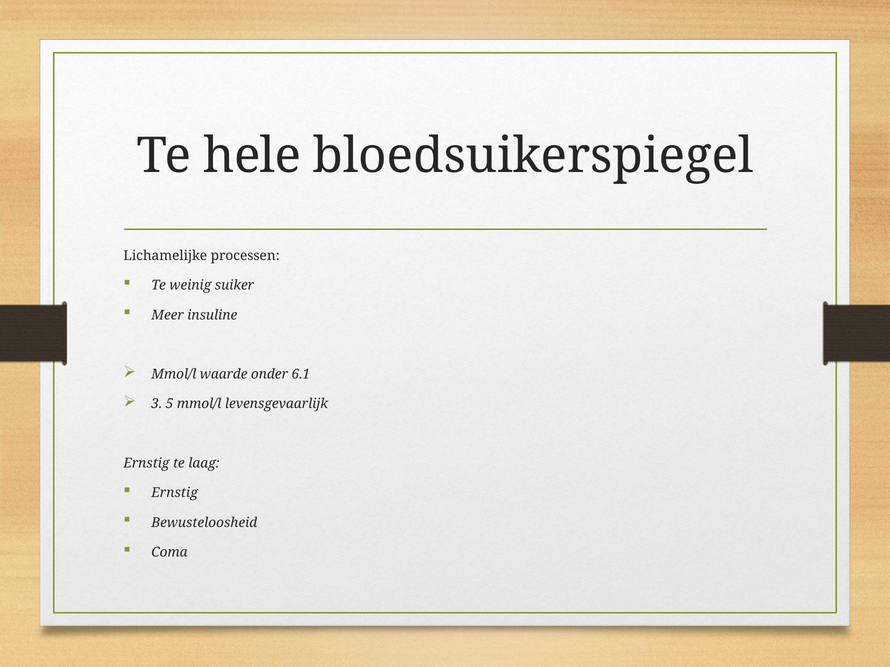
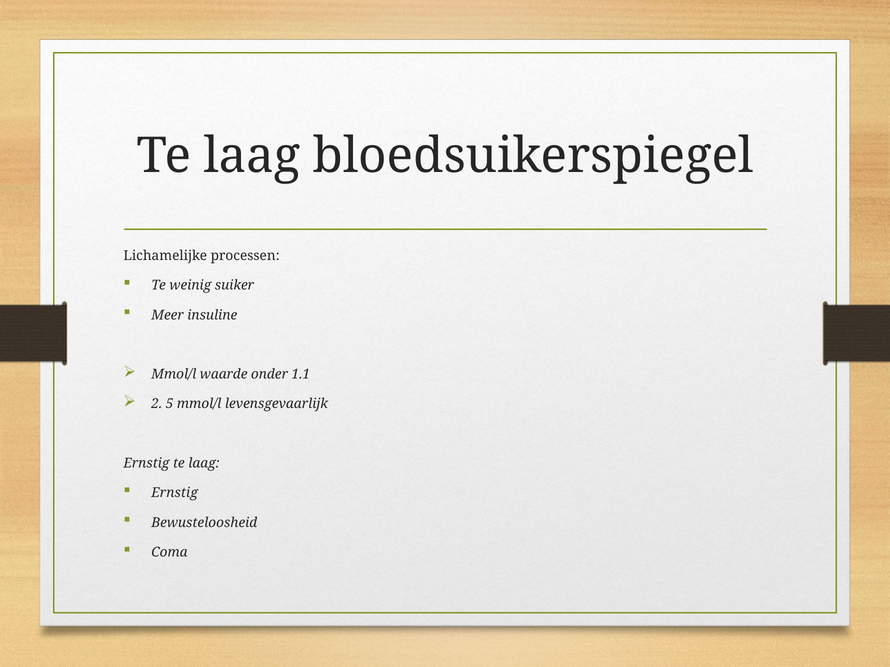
hele: hele -> laag (252, 156)
6.1: 6.1 -> 1.1 (301, 375)
3: 3 -> 2 (157, 404)
